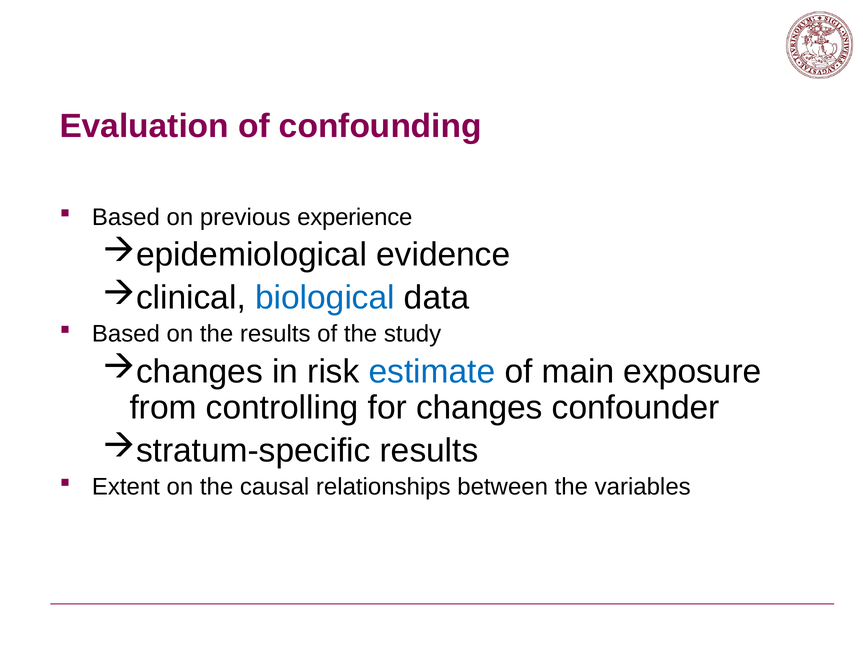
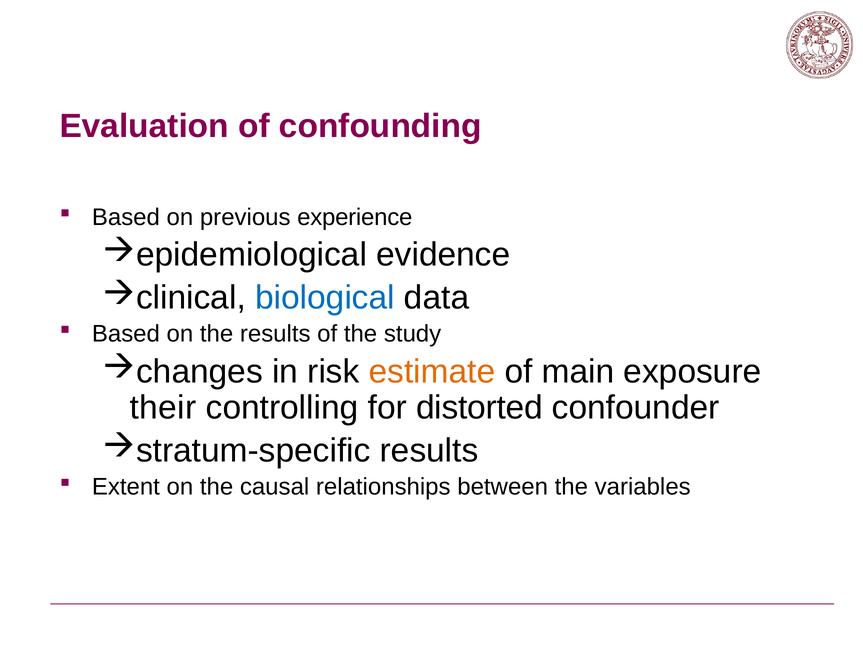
estimate colour: blue -> orange (432, 372)
from: from -> their (163, 408)
changes: changes -> distorted (479, 408)
